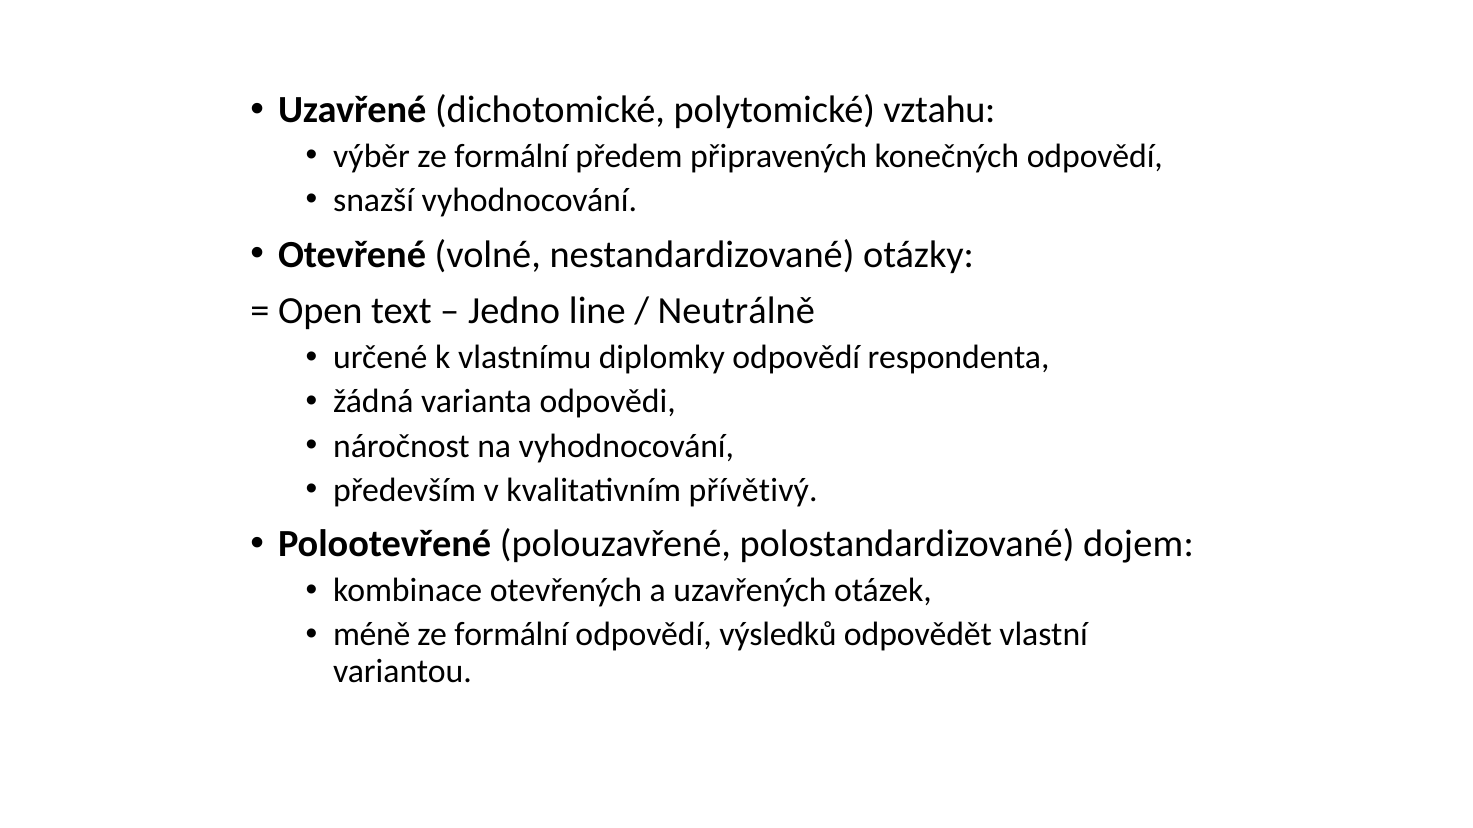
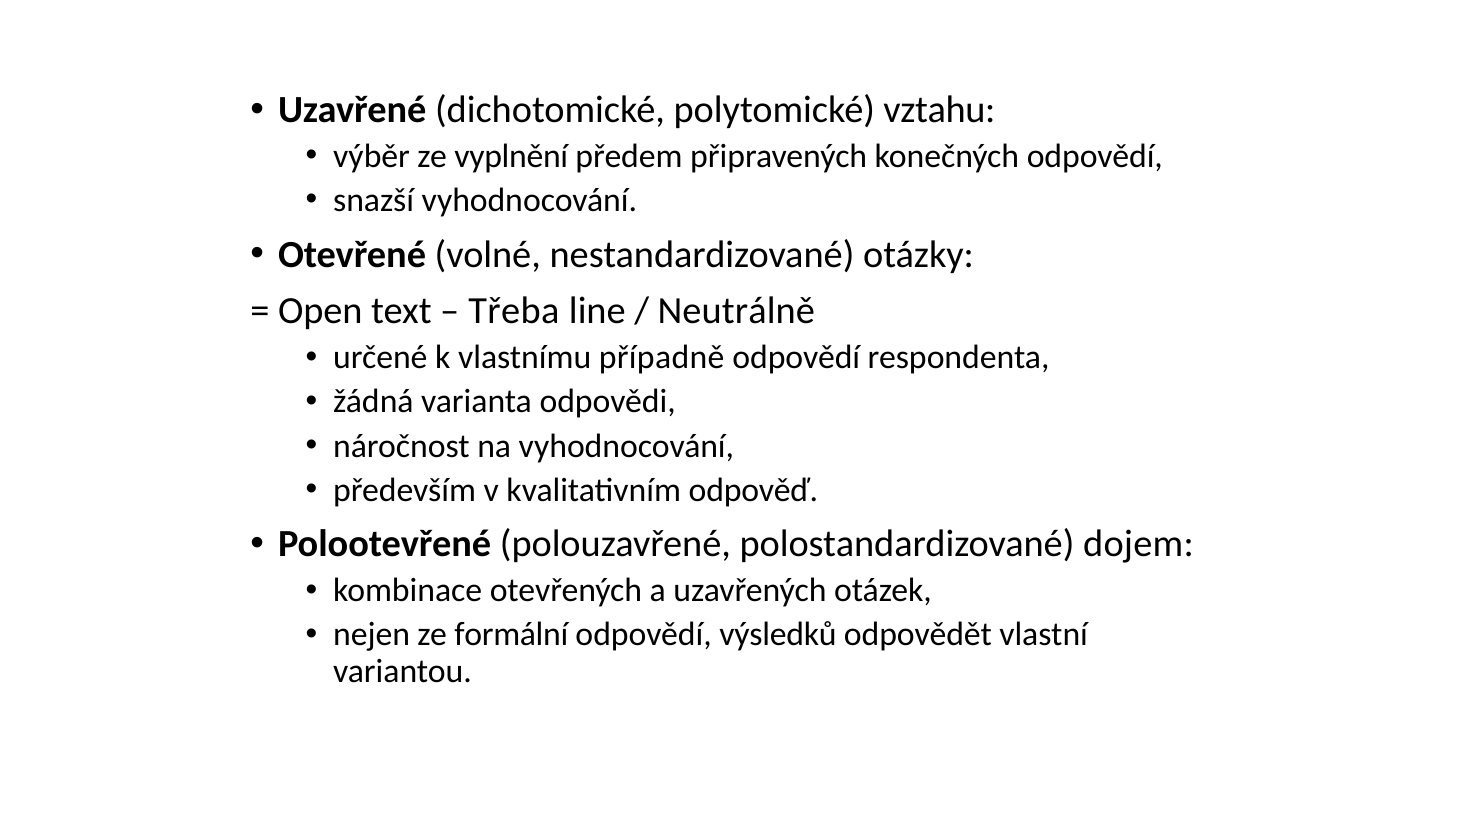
výběr ze formální: formální -> vyplnění (511, 156)
Jedno: Jedno -> Třeba (514, 311)
diplomky: diplomky -> případně (662, 358)
přívětivý: přívětivý -> odpověď (753, 490)
méně: méně -> nejen (372, 635)
